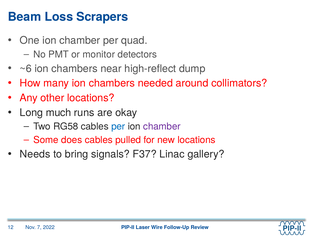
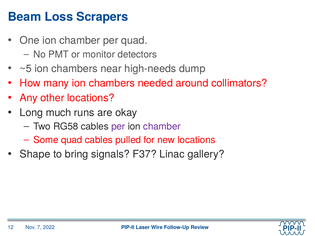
~6: ~6 -> ~5 (26, 69)
high-reflect: high-reflect -> high-needs (150, 69)
per colour: blue -> purple (118, 127)
Some does: does -> quad (72, 140)
Needs: Needs -> Shape (35, 154)
